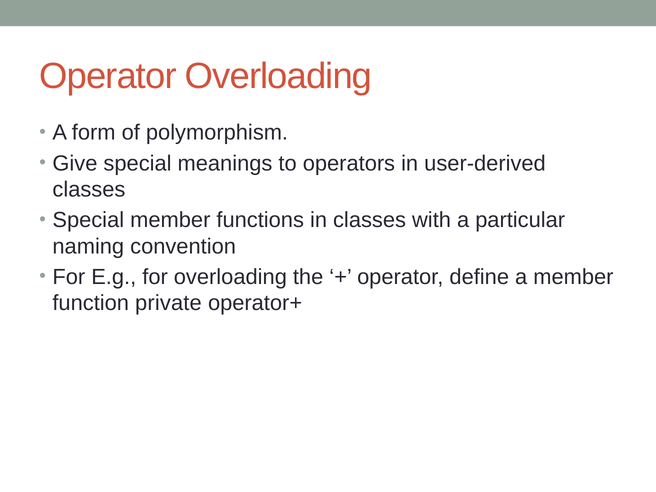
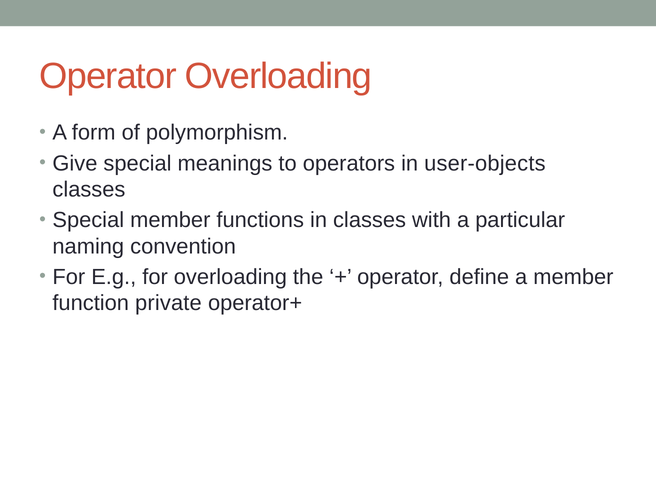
user-derived: user-derived -> user-objects (485, 163)
